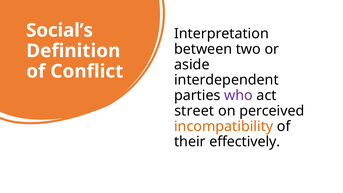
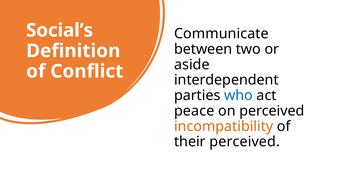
Interpretation: Interpretation -> Communicate (221, 34)
who colour: purple -> blue (238, 95)
street: street -> peace (194, 111)
their effectively: effectively -> perceived (245, 142)
